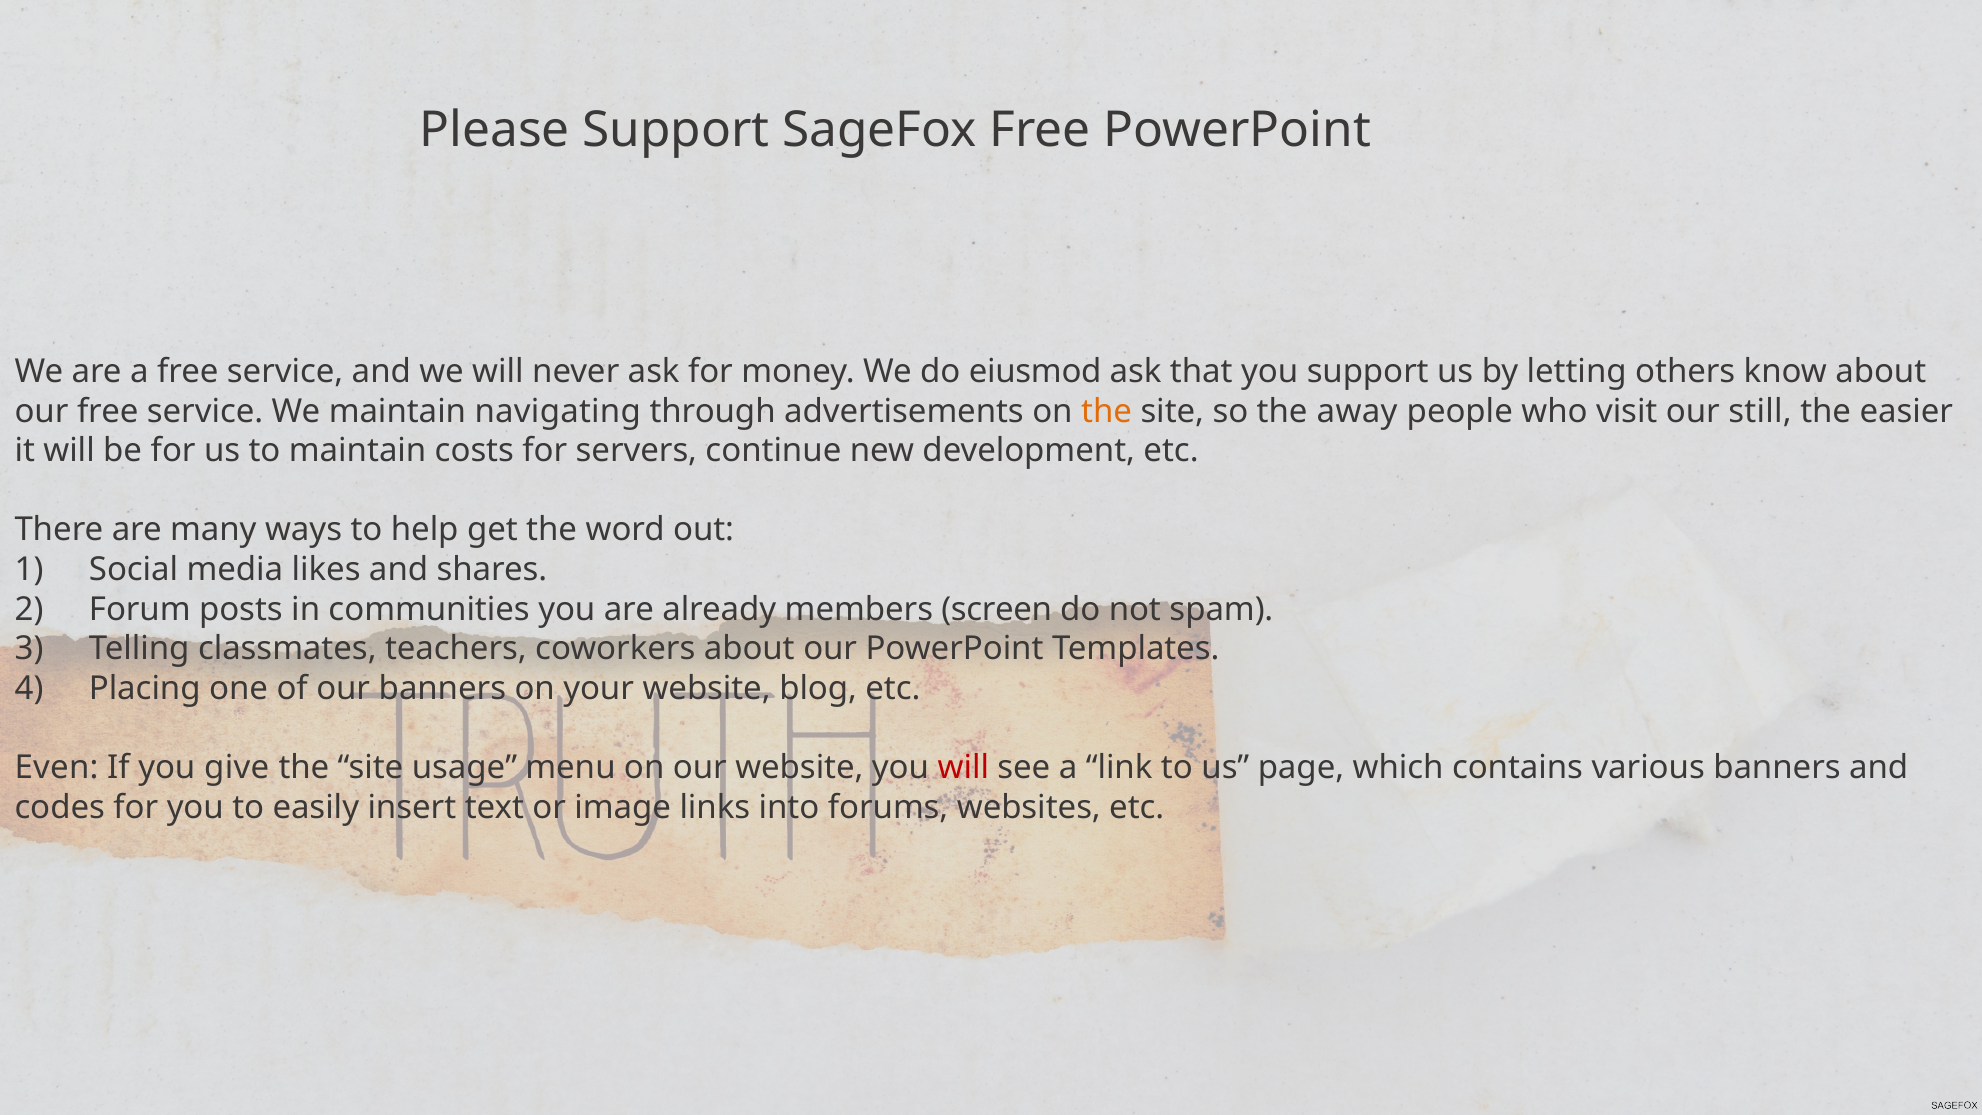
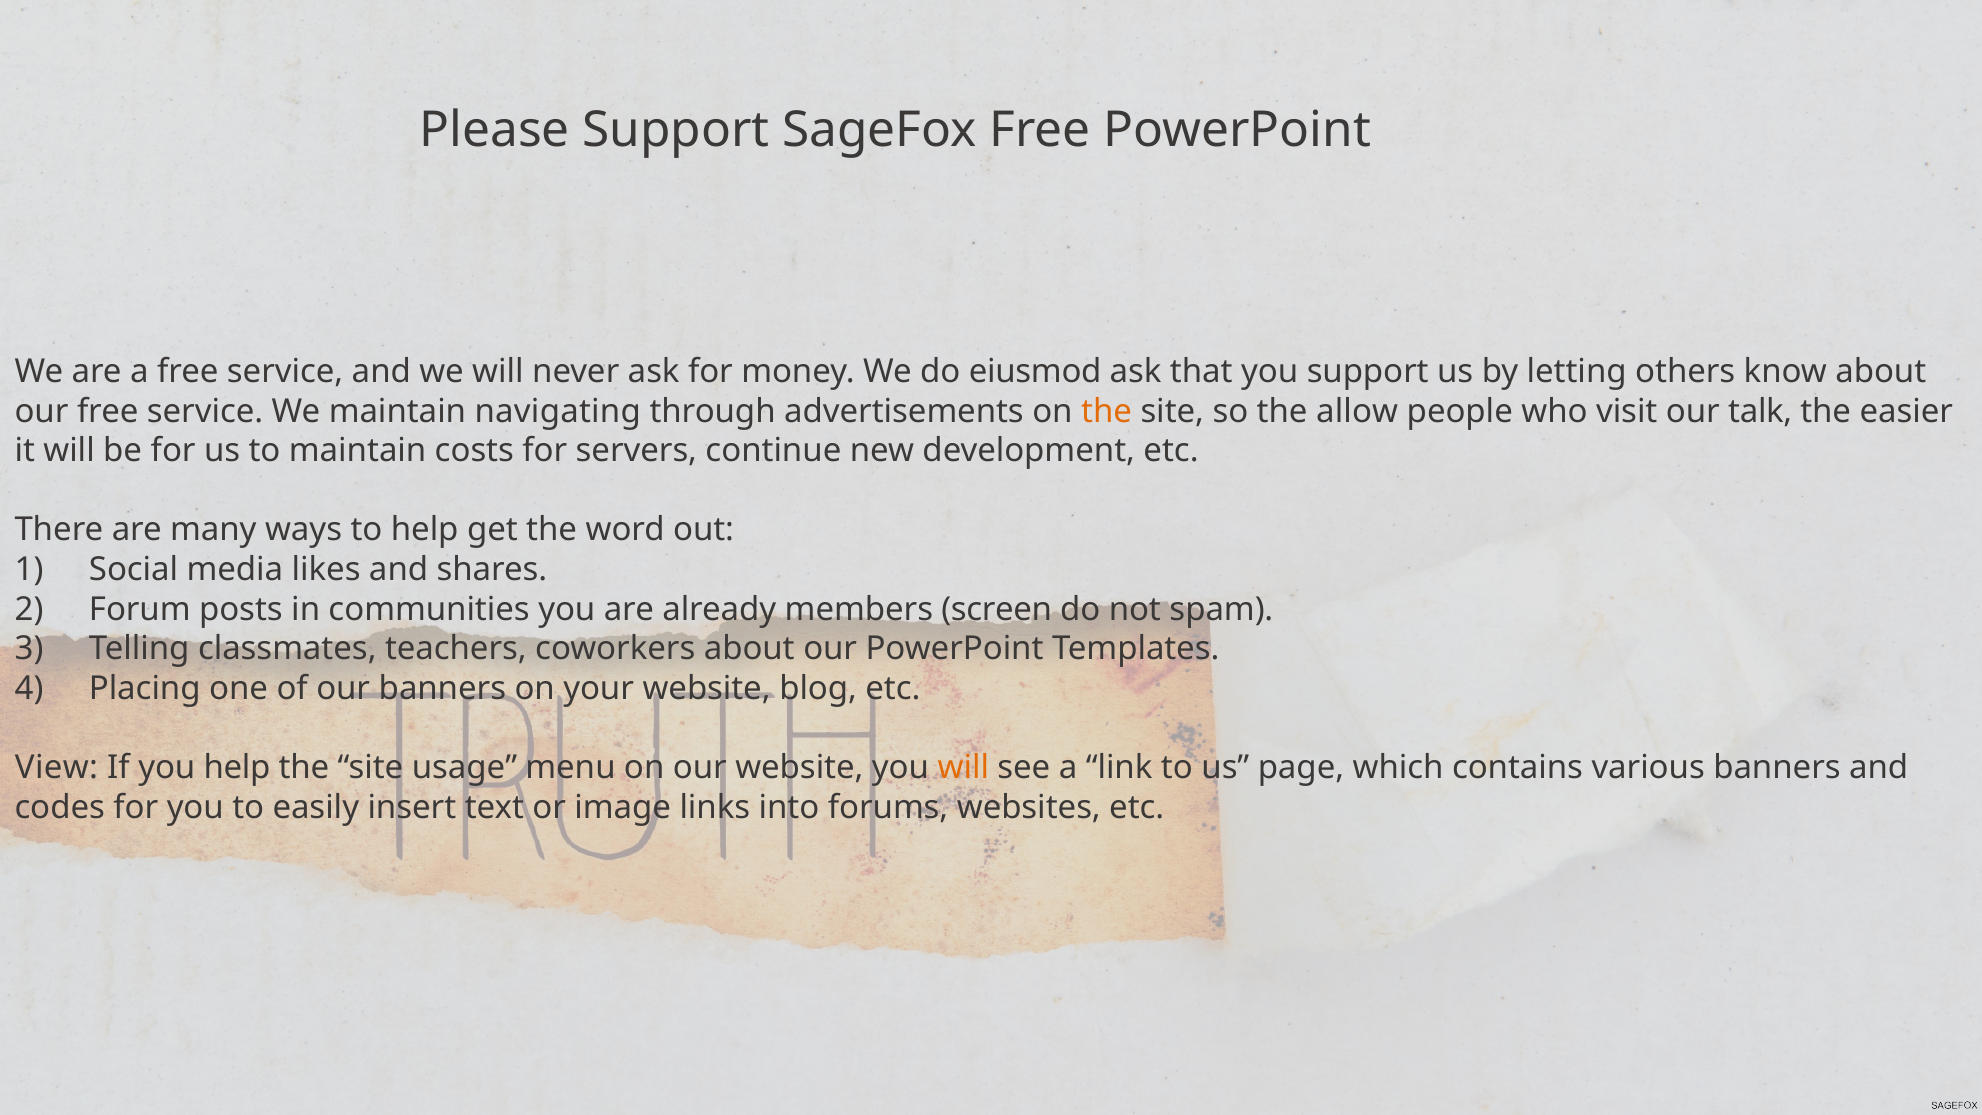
away: away -> allow (1357, 411)
still: still -> talk (1760, 411)
Even: Even -> View (57, 768)
you give: give -> help (237, 768)
will colour: red -> orange (963, 768)
